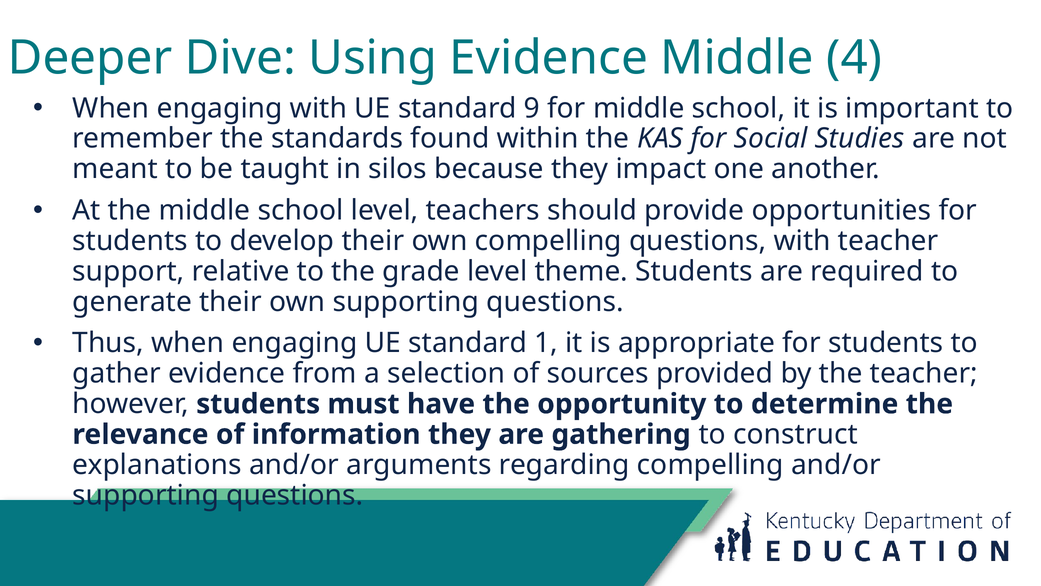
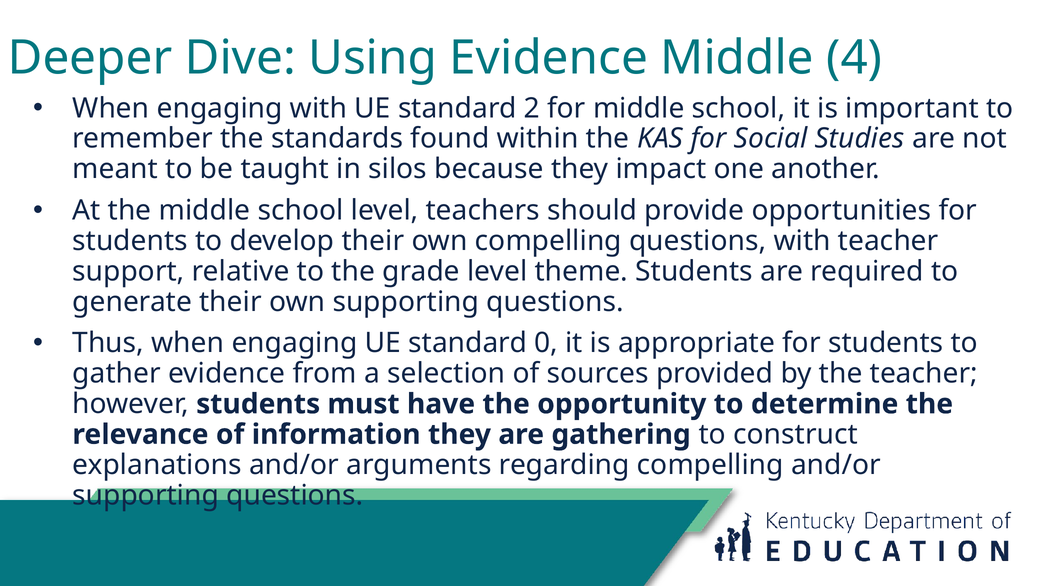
9: 9 -> 2 (532, 108)
1: 1 -> 0 (546, 343)
